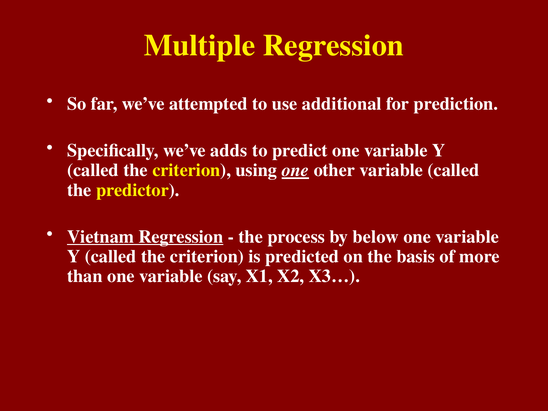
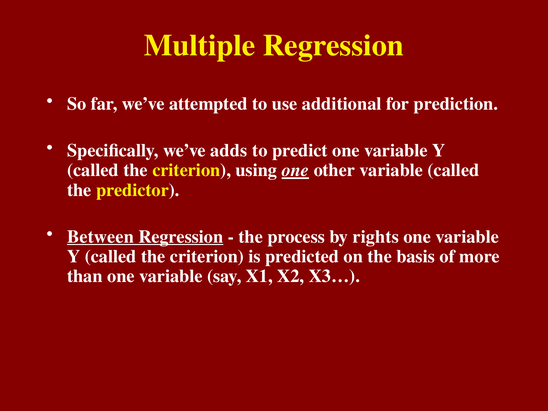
Vietnam: Vietnam -> Between (101, 237)
below: below -> rights (376, 237)
